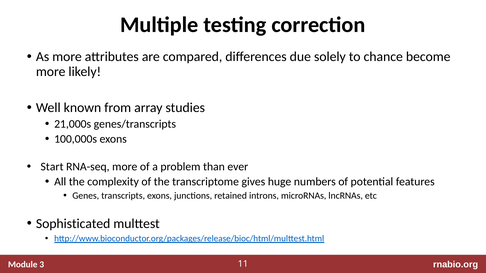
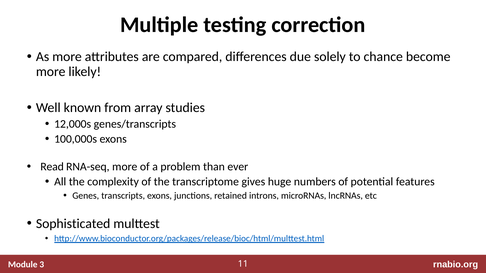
21,000s: 21,000s -> 12,000s (73, 124)
Start: Start -> Read (52, 167)
